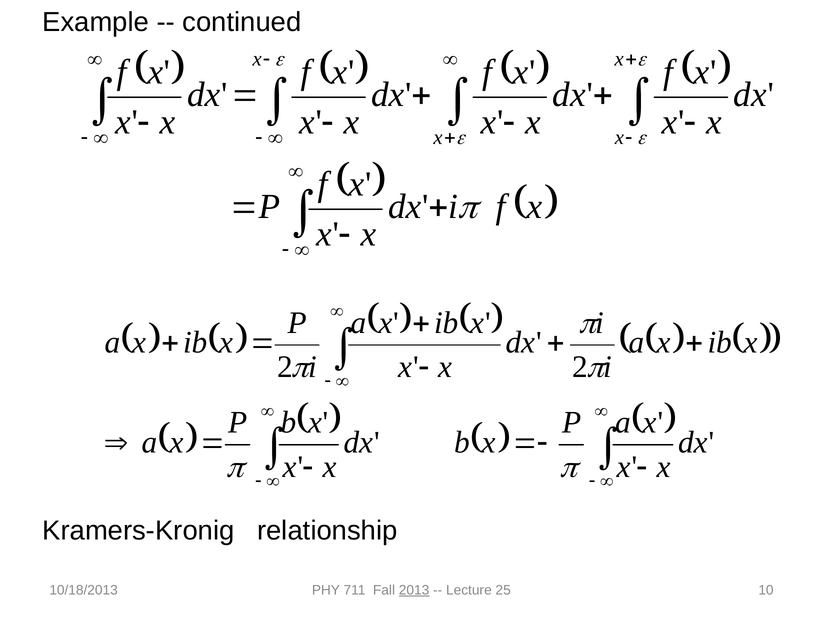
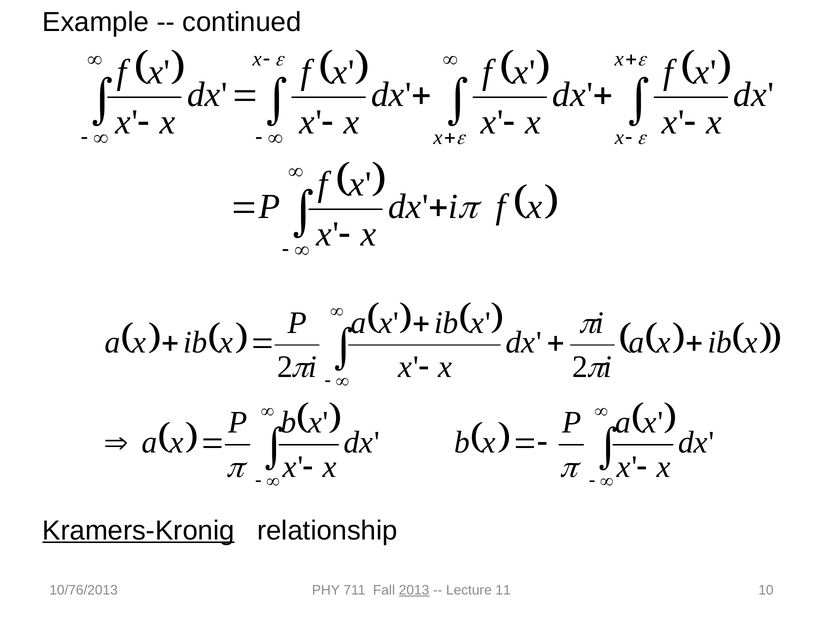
Kramers-Kronig underline: none -> present (138, 530)
10/18/2013: 10/18/2013 -> 10/76/2013 (84, 589)
25: 25 -> 11 (503, 589)
